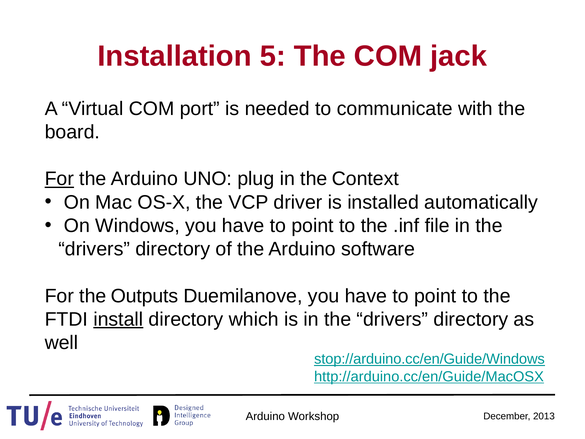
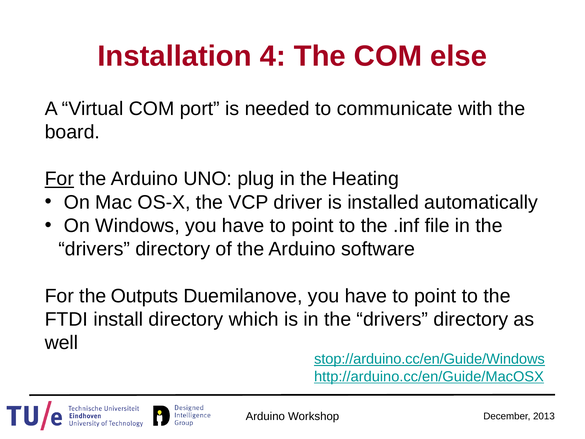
5: 5 -> 4 (273, 56)
jack: jack -> else (459, 56)
Context: Context -> Heating (365, 179)
install underline: present -> none (118, 319)
